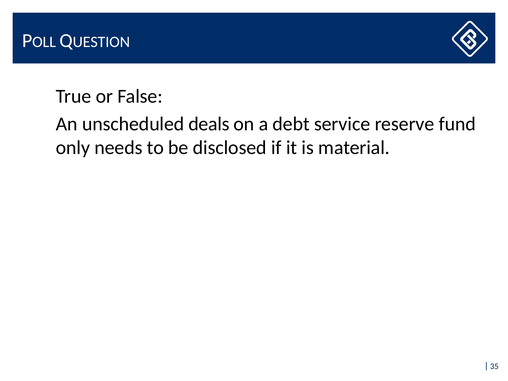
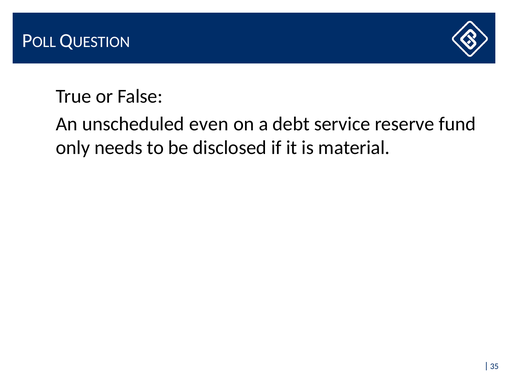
deals: deals -> even (209, 124)
